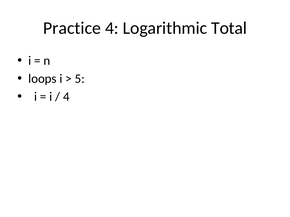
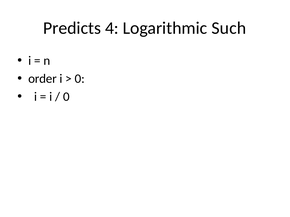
Practice: Practice -> Predicts (72, 28)
Total: Total -> Such (229, 28)
loops: loops -> order (42, 79)
5: 5 -> 0 (80, 79)
4: 4 -> 0 (66, 97)
